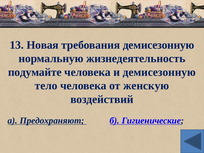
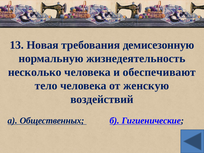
подумайте: подумайте -> несколько (35, 72)
и демисезонную: демисезонную -> обеспечивают (159, 72)
Предохраняют: Предохраняют -> Общественных (52, 121)
